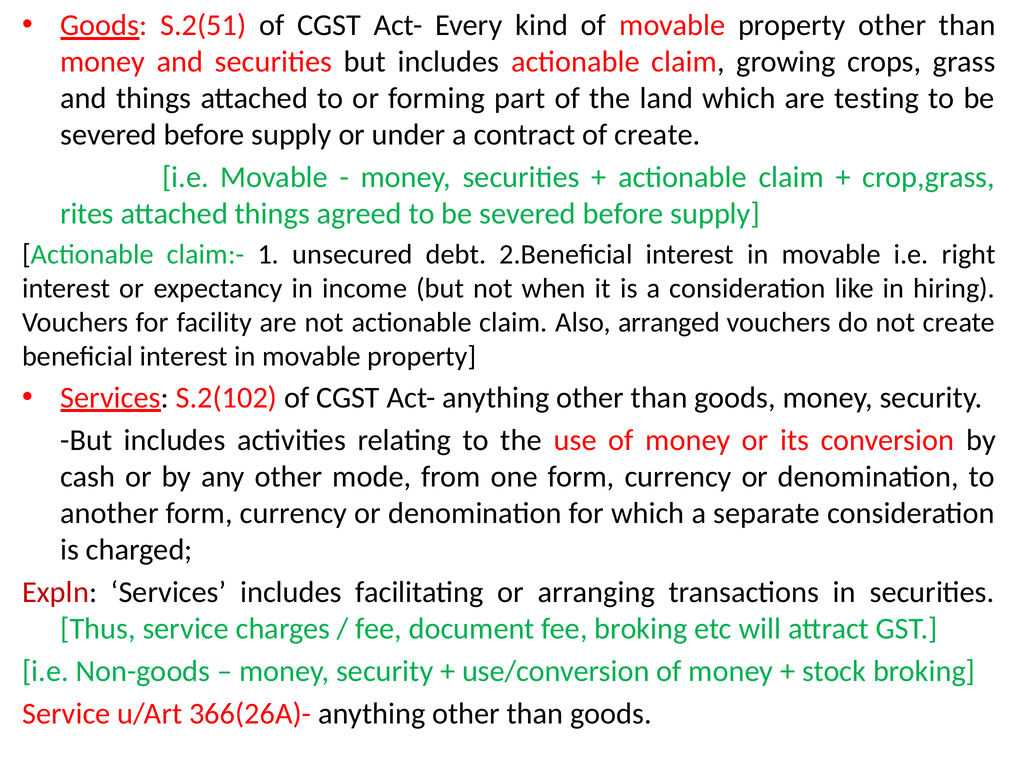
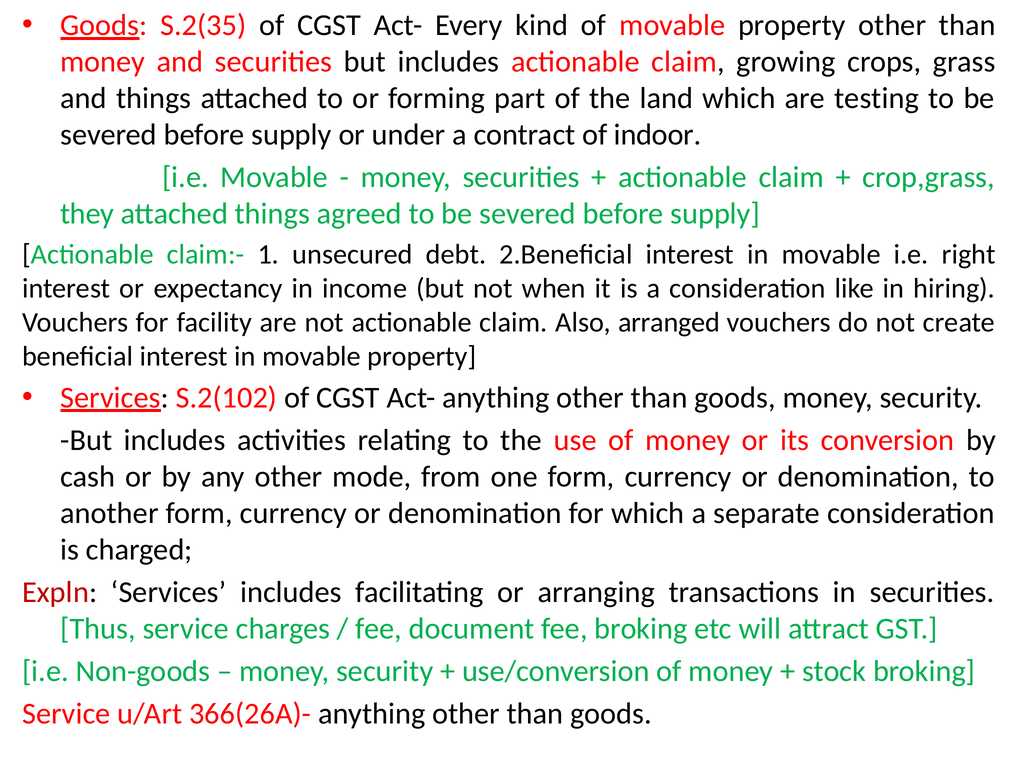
S.2(51: S.2(51 -> S.2(35 (203, 25)
of create: create -> indoor (658, 135)
rites: rites -> they (87, 214)
